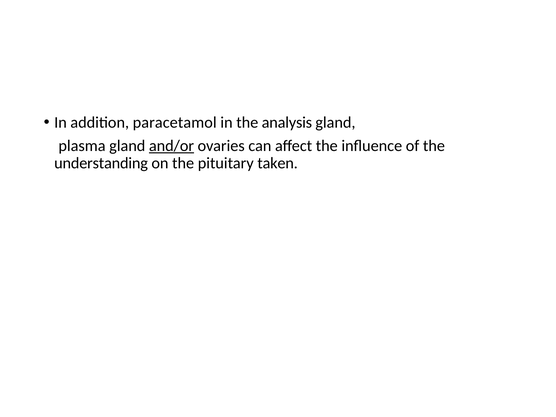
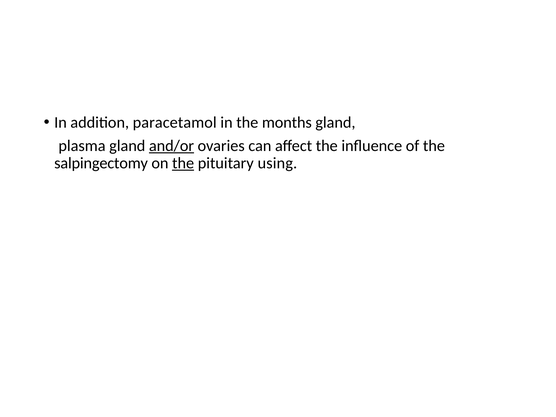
analysis: analysis -> months (287, 122)
understanding: understanding -> salpingectomy (101, 163)
the underline: none -> present (183, 163)
taken: taken -> using (277, 163)
